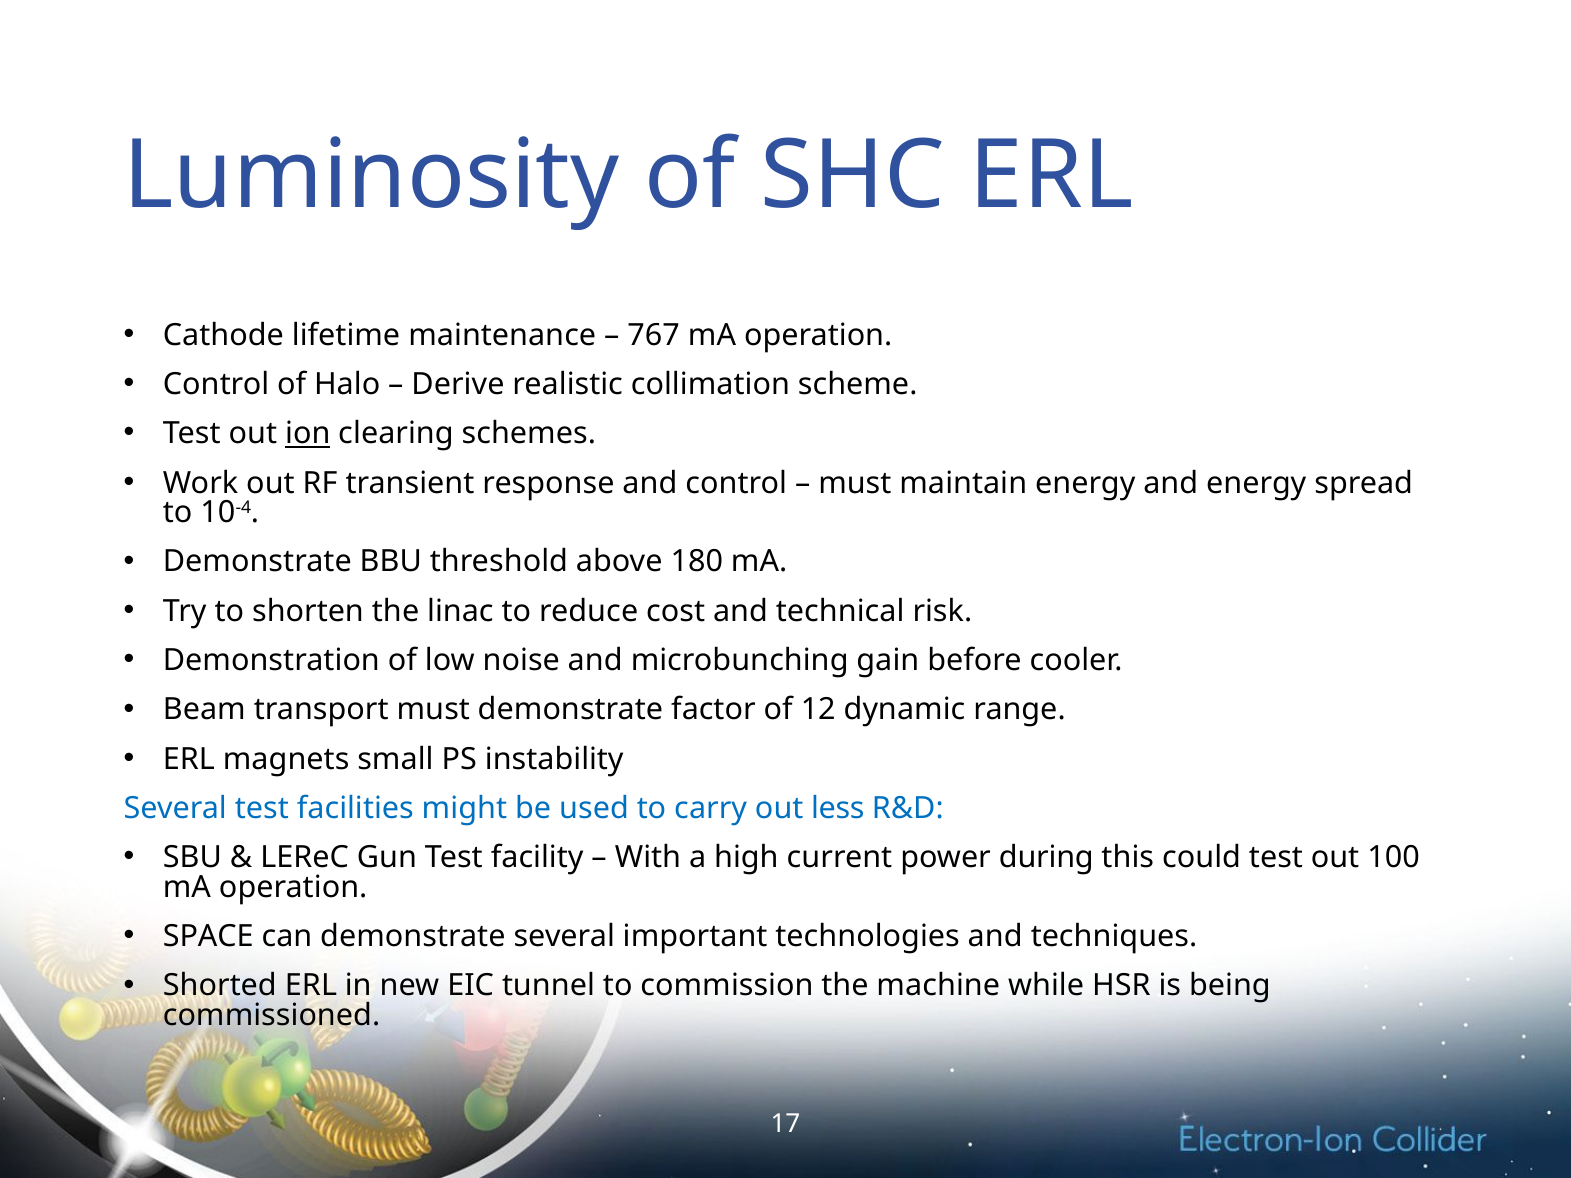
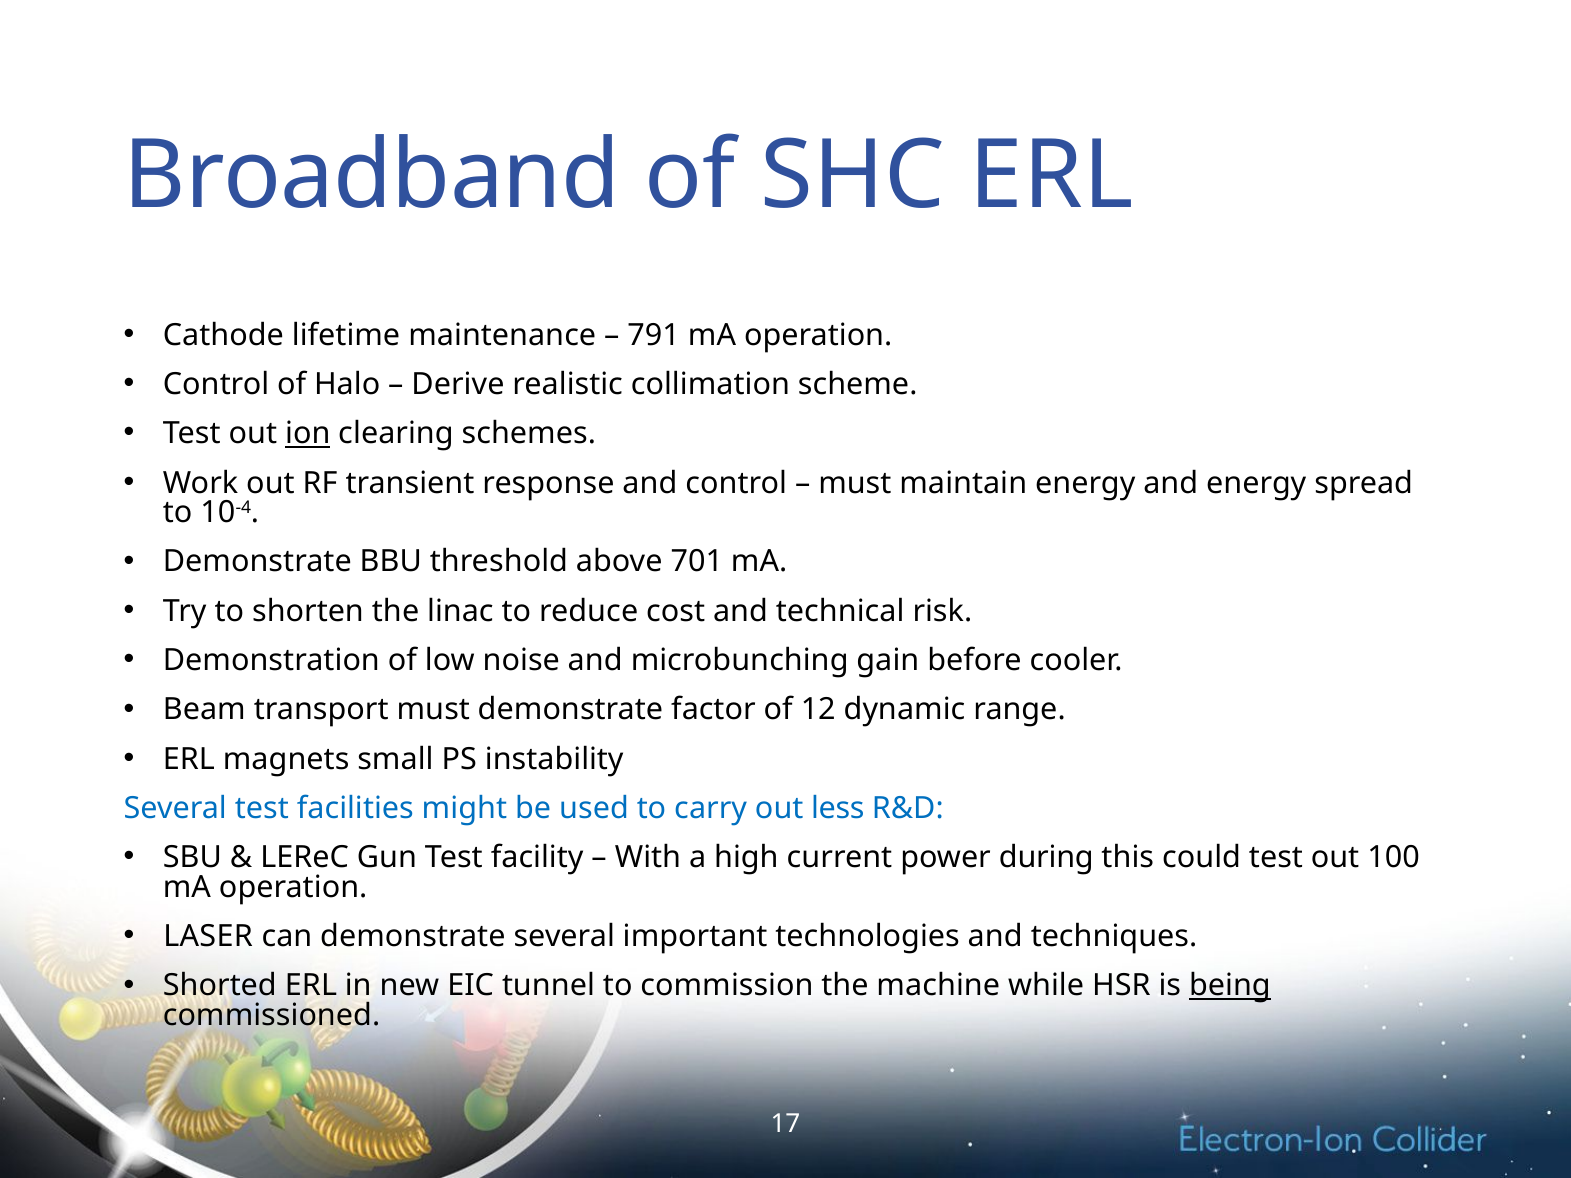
Luminosity: Luminosity -> Broadband (372, 176)
767: 767 -> 791 (654, 335)
180: 180 -> 701 (697, 562)
SPACE: SPACE -> LASER (208, 937)
being underline: none -> present (1230, 986)
